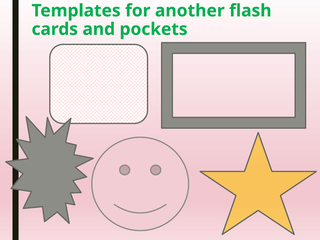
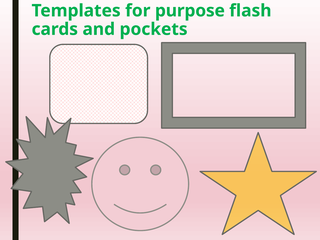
another: another -> purpose (190, 11)
